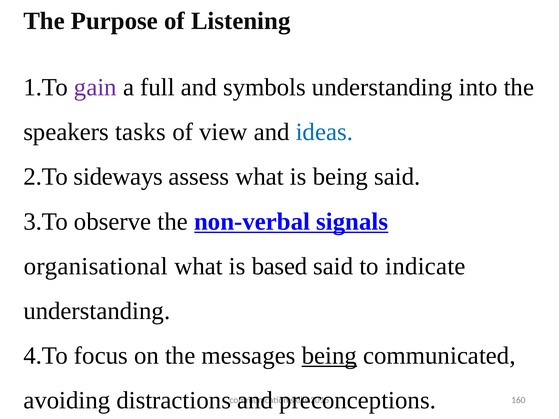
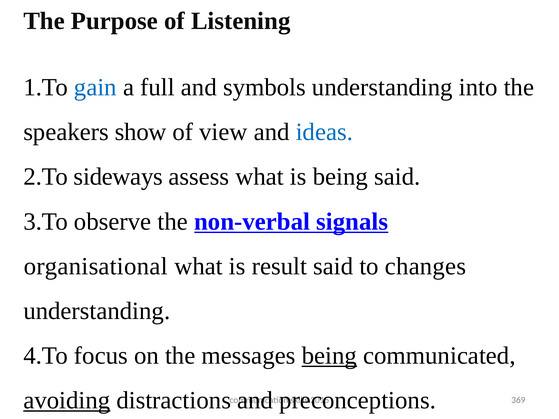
gain colour: purple -> blue (95, 87)
tasks: tasks -> show (141, 132)
based: based -> result (279, 266)
indicate: indicate -> changes (425, 266)
avoiding underline: none -> present (67, 401)
160: 160 -> 369 (518, 400)
